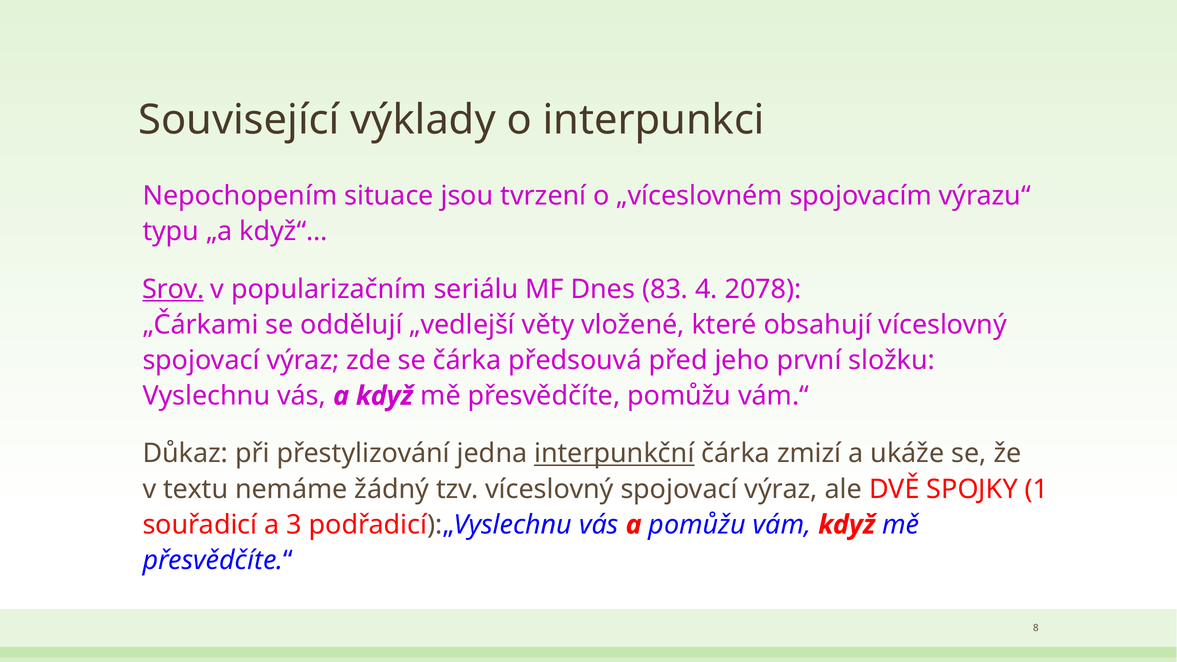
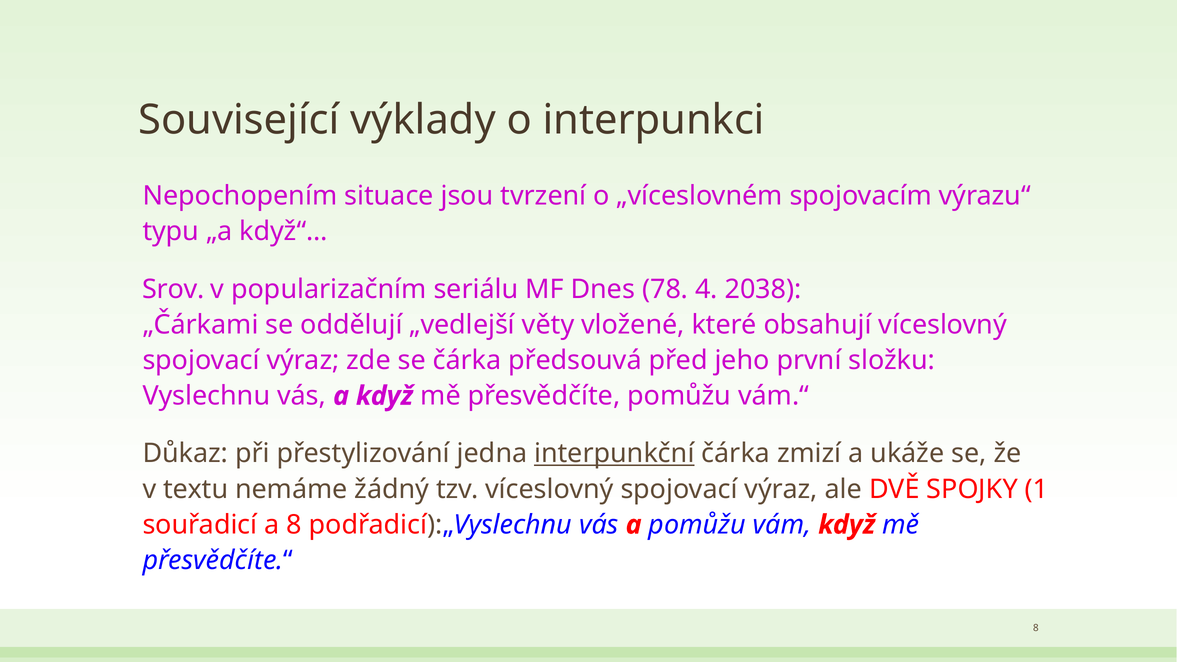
Srov underline: present -> none (173, 289)
83: 83 -> 78 (665, 289)
2078: 2078 -> 2038 (763, 289)
a 3: 3 -> 8 (294, 525)
